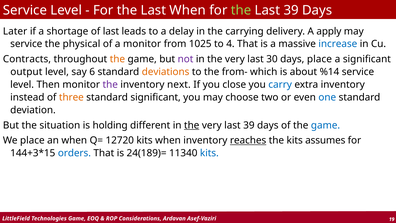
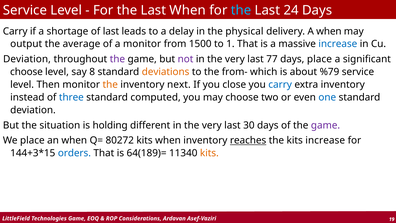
the colour: light green -> light blue (241, 10)
39: 39 -> 24 (291, 10)
Later: Later -> Carry (15, 31)
carrying: carrying -> physical (244, 31)
A apply: apply -> when (329, 31)
service: service -> output (26, 44)
physical: physical -> average (81, 44)
1025: 1025 -> 1500 (200, 44)
4: 4 -> 1 (230, 44)
Contracts: Contracts -> Deviation (27, 59)
the colour: orange -> purple (117, 59)
30: 30 -> 77 (272, 59)
output: output -> choose (26, 72)
6: 6 -> 8 (92, 72)
%14: %14 -> %79 (329, 72)
the colour: purple -> orange (110, 85)
three colour: orange -> blue (71, 97)
standard significant: significant -> computed (156, 97)
the underline: present -> none (192, 125)
very last 39: 39 -> 30 (249, 125)
game colour: blue -> purple (326, 125)
12720: 12720 -> 80272 (120, 140)
kits assumes: assumes -> increase (325, 140)
24(189)=: 24(189)= -> 64(189)= (147, 153)
kits colour: blue -> orange (209, 153)
